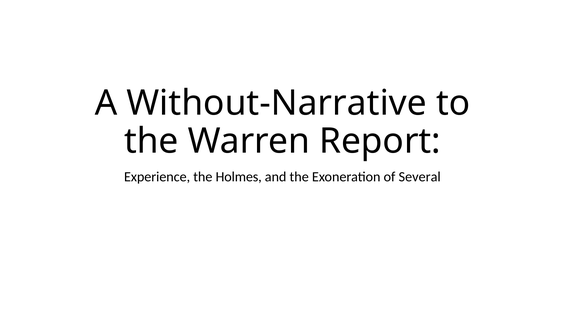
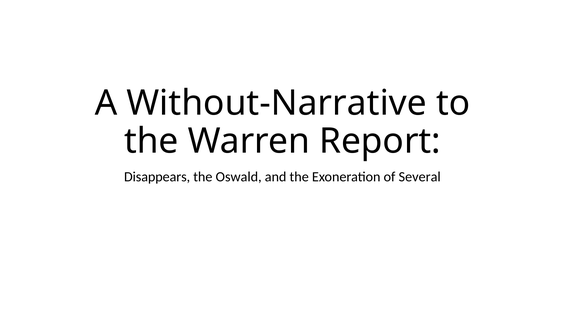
Experience: Experience -> Disappears (157, 177)
Holmes: Holmes -> Oswald (239, 177)
